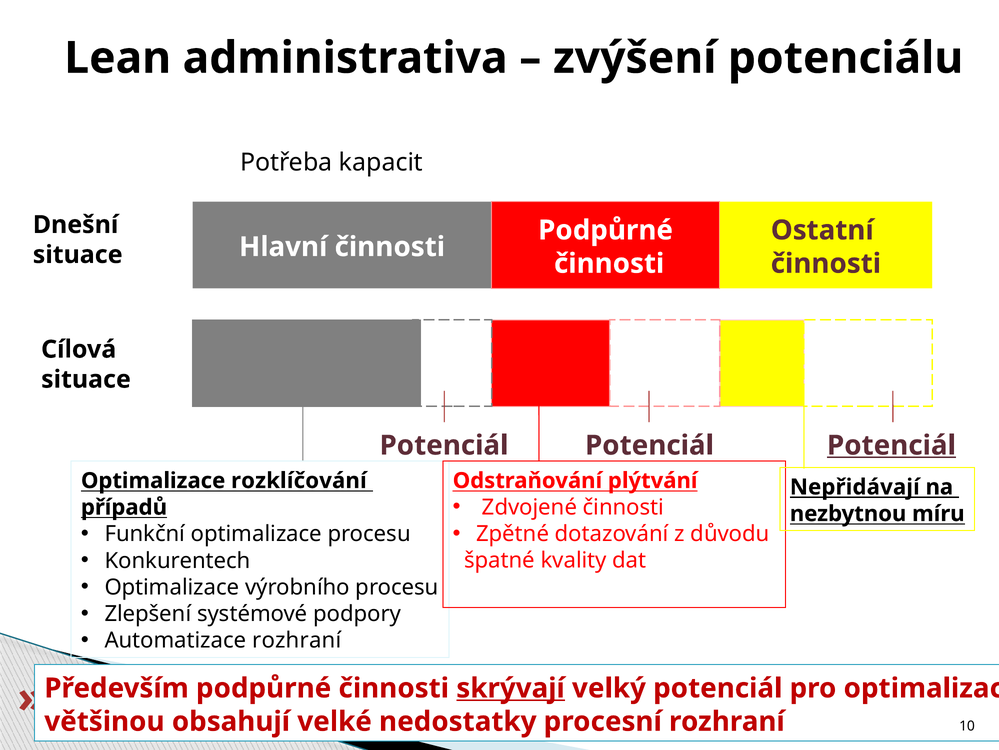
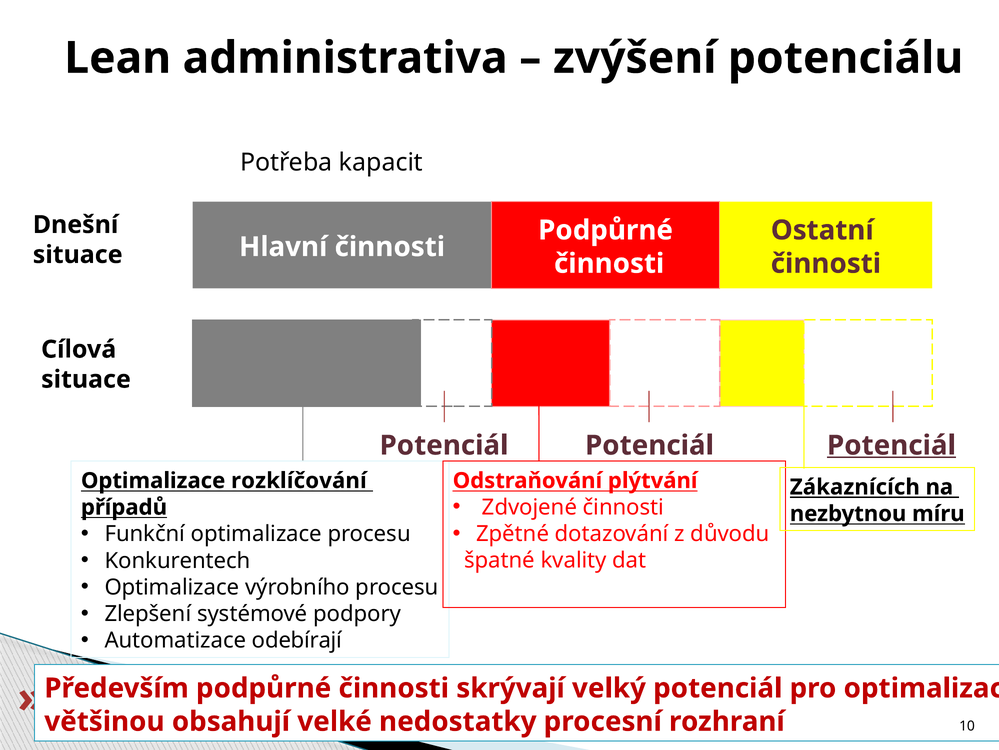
Nepřidávají: Nepřidávají -> Zákaznících (855, 487)
Automatizace rozhraní: rozhraní -> odebírají (297, 640)
skrývají underline: present -> none (511, 688)
